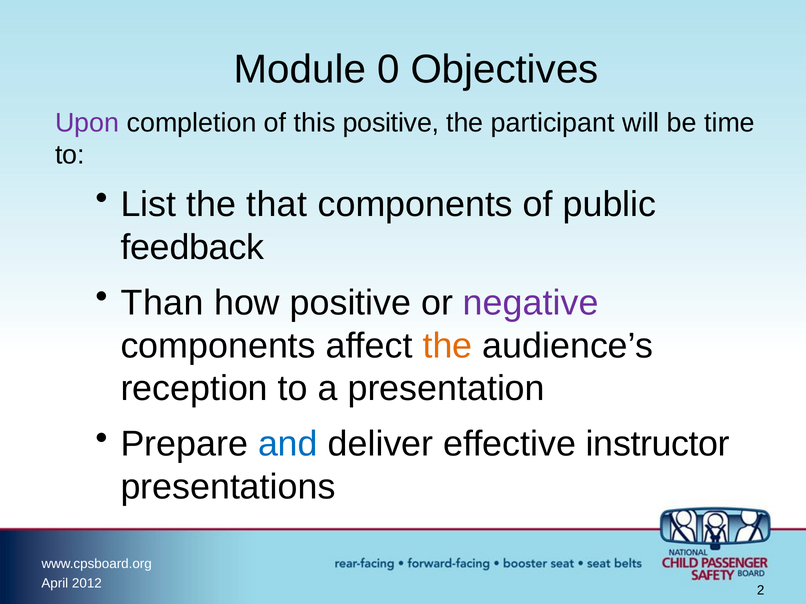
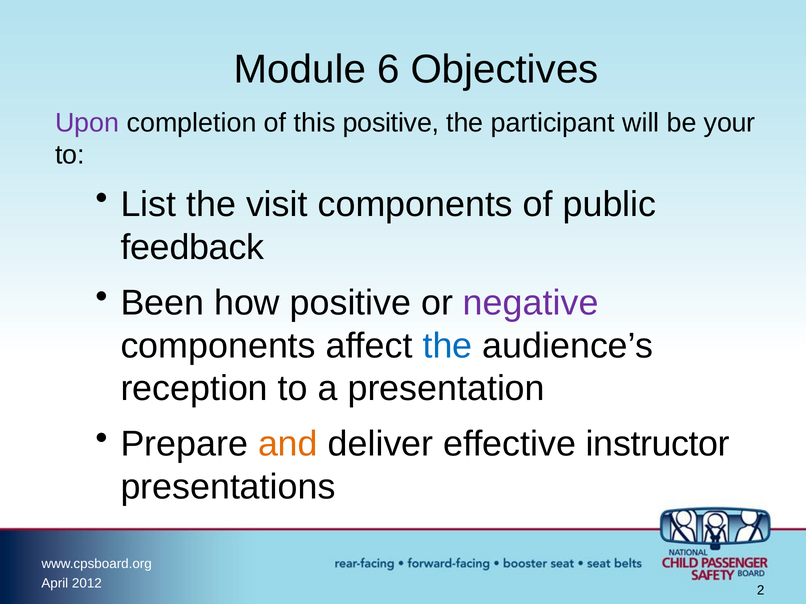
0: 0 -> 6 (388, 69)
time: time -> your (730, 123)
that: that -> visit (277, 204)
Than: Than -> Been (162, 303)
the colour: orange -> blue (448, 346)
and colour: blue -> orange (288, 445)
